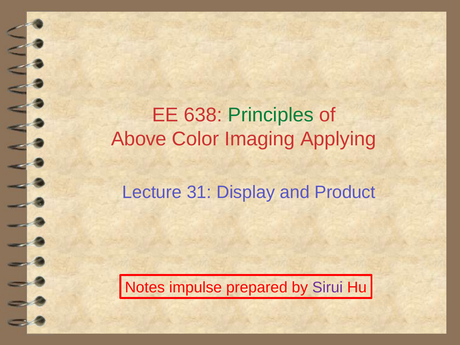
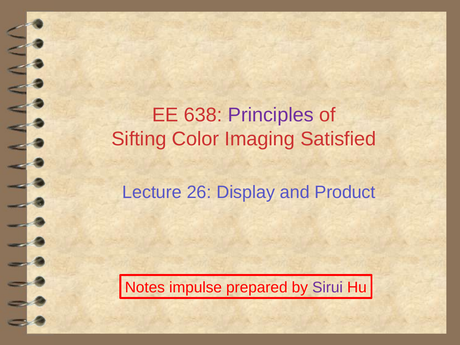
Principles colour: green -> purple (271, 115)
Above: Above -> Sifting (139, 139)
Applying: Applying -> Satisfied (338, 139)
31: 31 -> 26 (199, 192)
